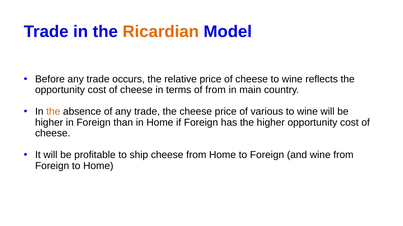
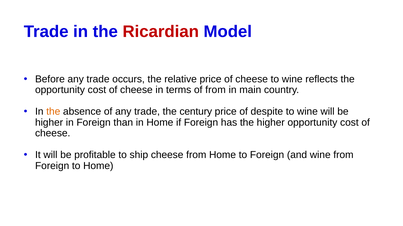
Ricardian colour: orange -> red (161, 32)
the cheese: cheese -> century (196, 112)
various: various -> despite (267, 112)
